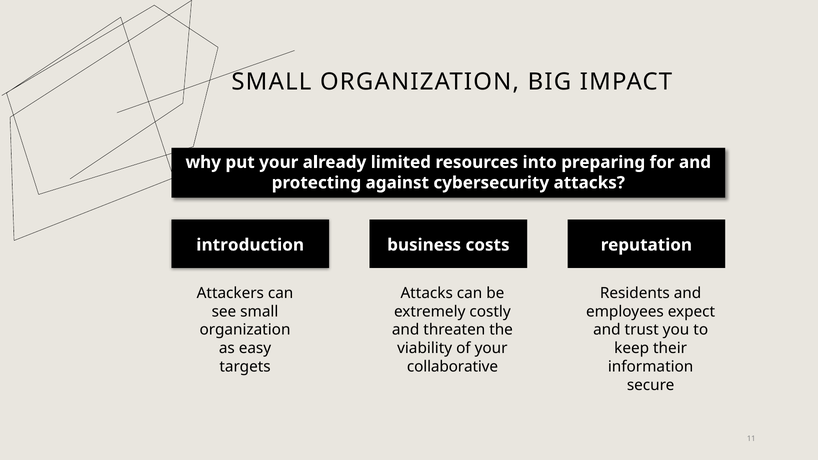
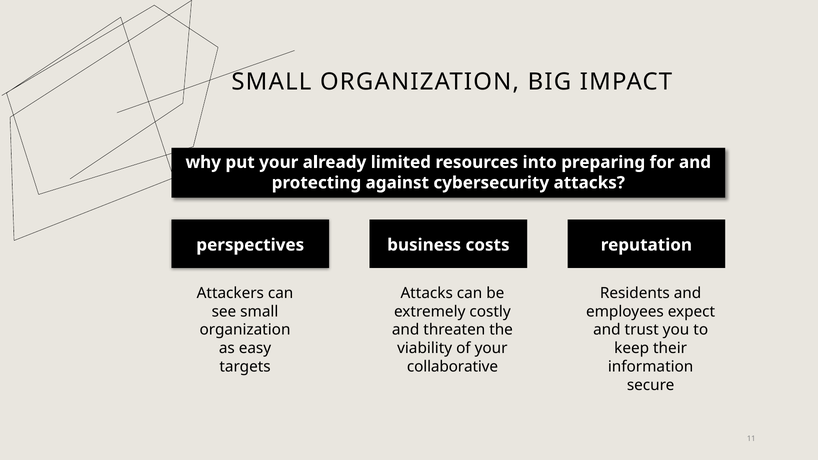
introduction: introduction -> perspectives (250, 245)
